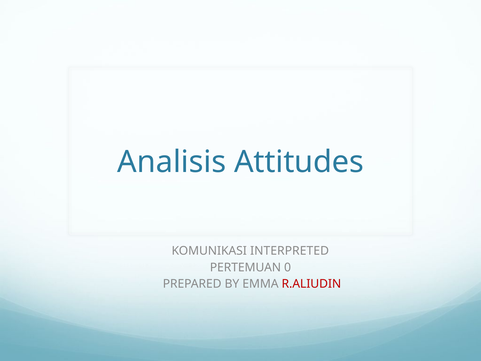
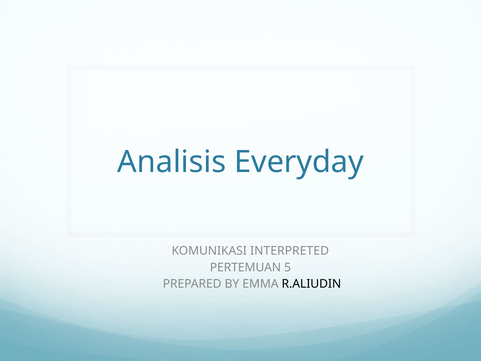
Attitudes: Attitudes -> Everyday (299, 162)
0: 0 -> 5 (288, 267)
R.ALIUDIN colour: red -> black (311, 284)
